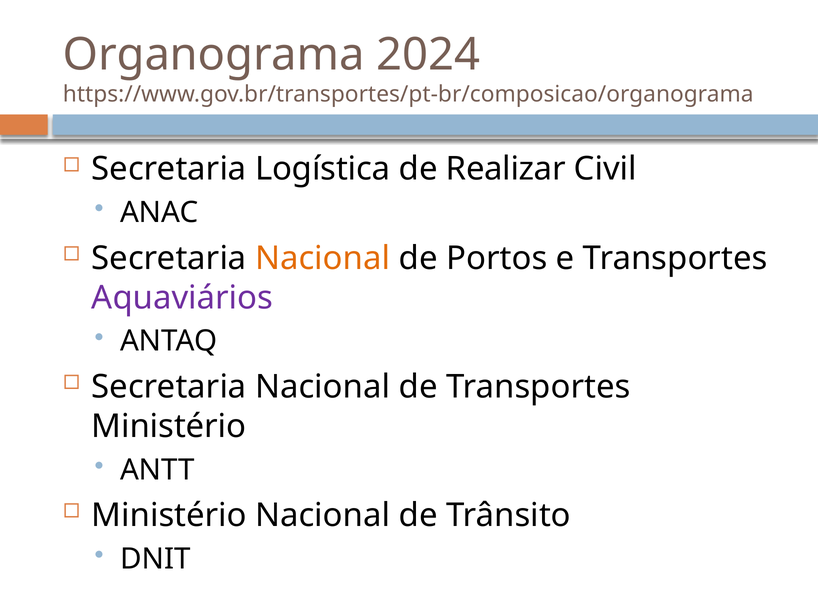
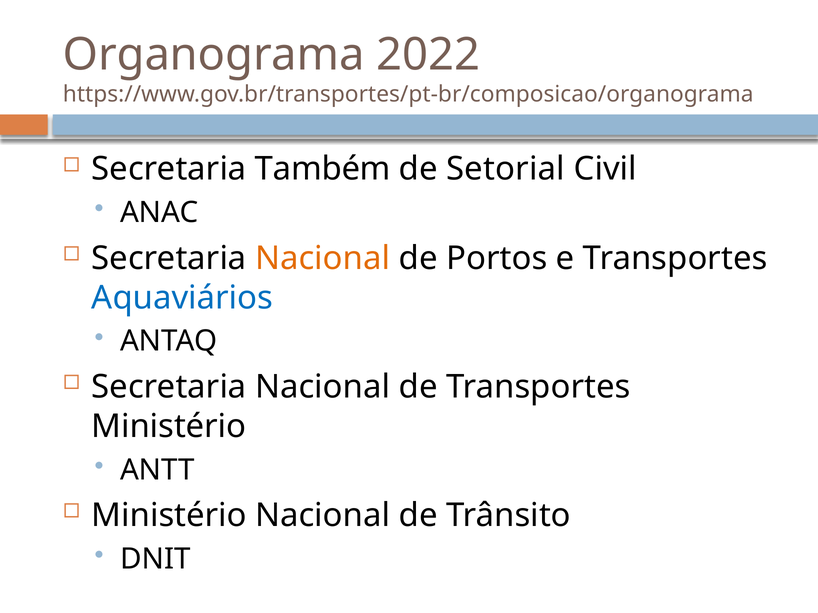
2024: 2024 -> 2022 (428, 55)
Logística: Logística -> Também (323, 169)
Realizar: Realizar -> Setorial (506, 169)
Aquaviários colour: purple -> blue (182, 298)
